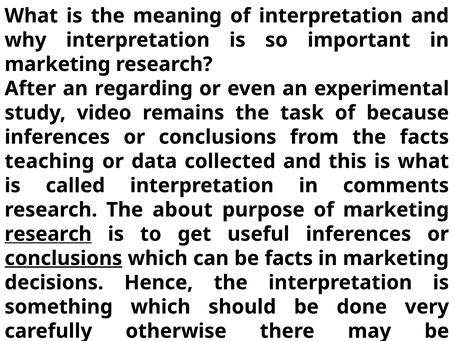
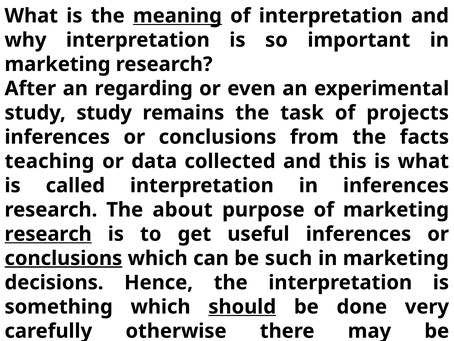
meaning underline: none -> present (177, 16)
study video: video -> study (104, 113)
because: because -> projects (408, 113)
in comments: comments -> inferences (396, 185)
be facts: facts -> such (289, 258)
should underline: none -> present (242, 306)
